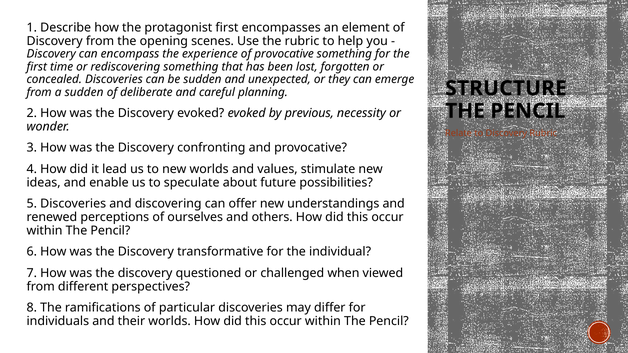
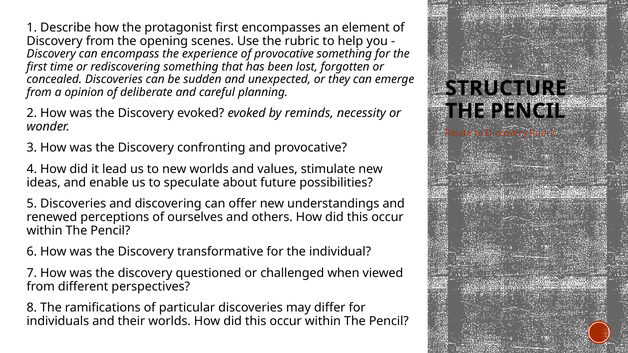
a sudden: sudden -> opinion (84, 92)
previous: previous -> reminds (309, 113)
